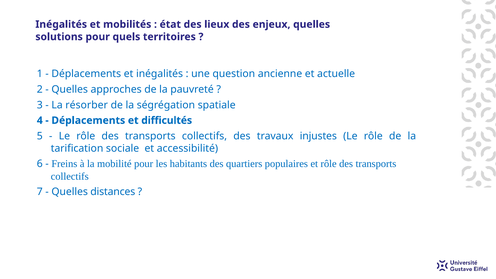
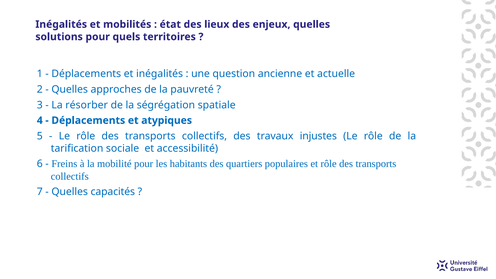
difficultés: difficultés -> atypiques (167, 120)
distances: distances -> capacités (113, 192)
